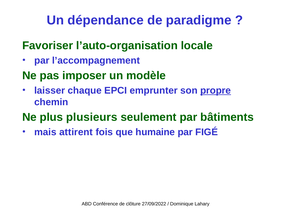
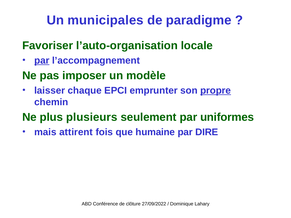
dépendance: dépendance -> municipales (106, 20)
par underline: none -> present (42, 61)
bâtiments: bâtiments -> uniformes (227, 117)
FIGÉ: FIGÉ -> DIRE (207, 132)
